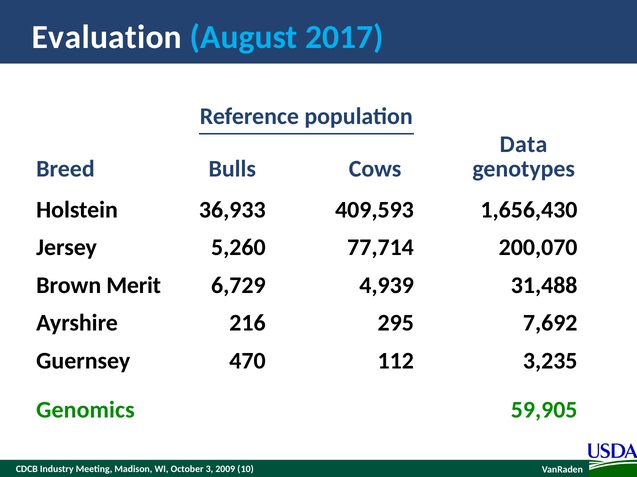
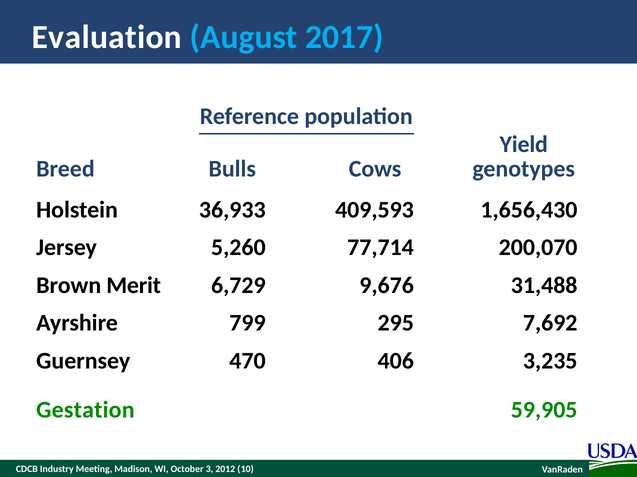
Data: Data -> Yield (524, 145)
4,939: 4,939 -> 9,676 (387, 286)
216: 216 -> 799 (248, 323)
112: 112 -> 406 (396, 361)
Genomics: Genomics -> Gestation (85, 411)
2009: 2009 -> 2012 (225, 470)
